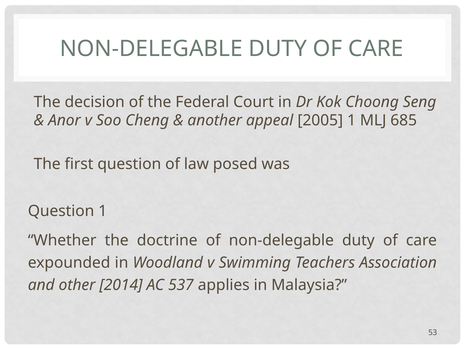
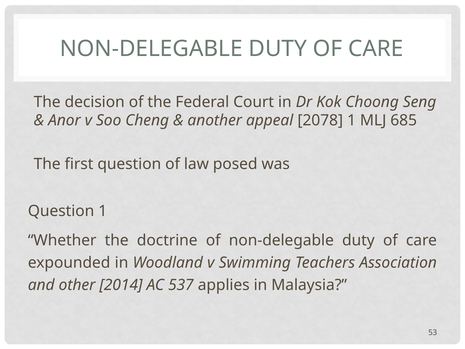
2005: 2005 -> 2078 (320, 120)
